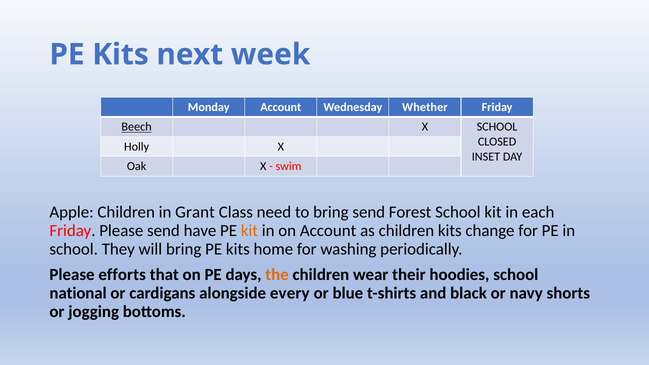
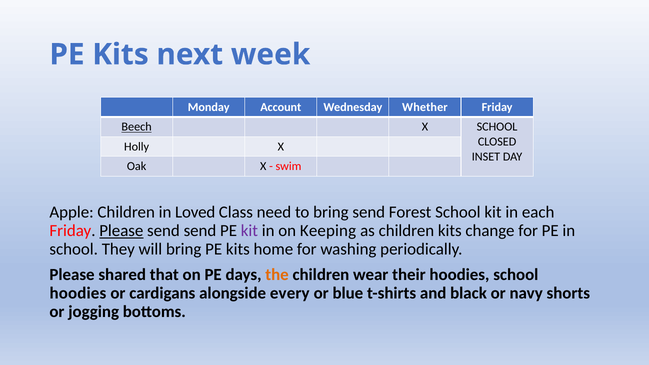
Grant: Grant -> Loved (195, 212)
Please underline: none -> present (121, 231)
send have: have -> send (200, 231)
kit colour: orange -> purple (249, 231)
on Account: Account -> Keeping (328, 231)
efforts: efforts -> shared (122, 275)
national: national -> hoodies (78, 293)
